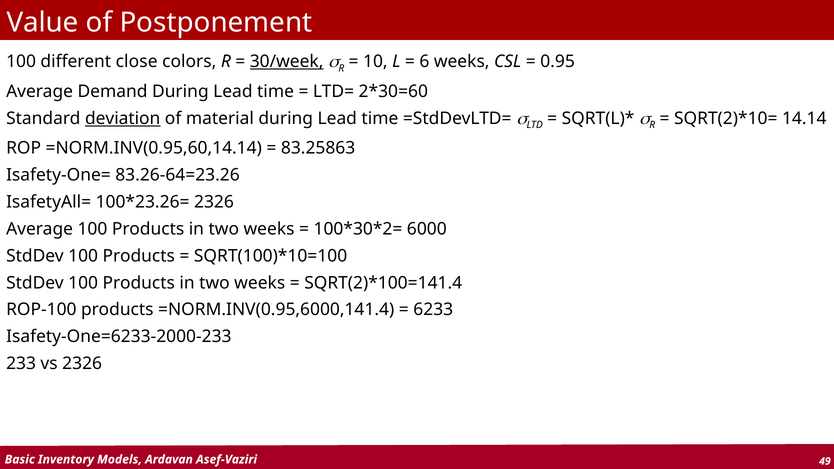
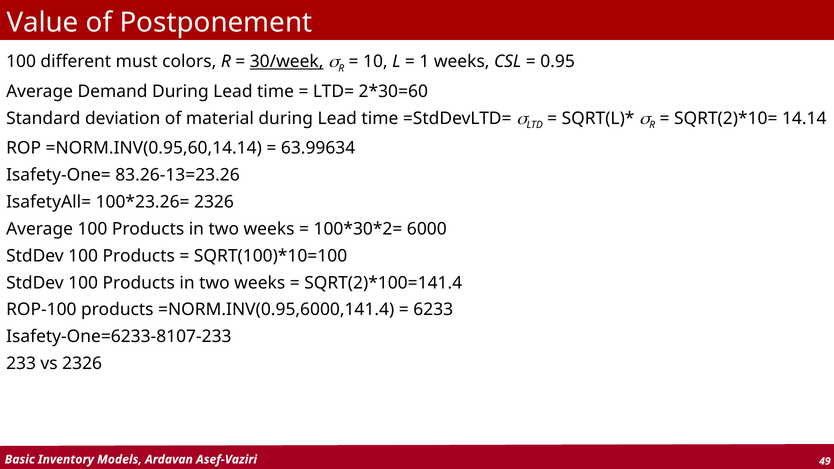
close: close -> must (137, 62)
6: 6 -> 1 (424, 62)
deviation underline: present -> none (123, 118)
83.25863: 83.25863 -> 63.99634 (318, 148)
83.26-64=23.26: 83.26-64=23.26 -> 83.26-13=23.26 (178, 175)
Isafety-One=6233-2000-233: Isafety-One=6233-2000-233 -> Isafety-One=6233-8107-233 (119, 337)
